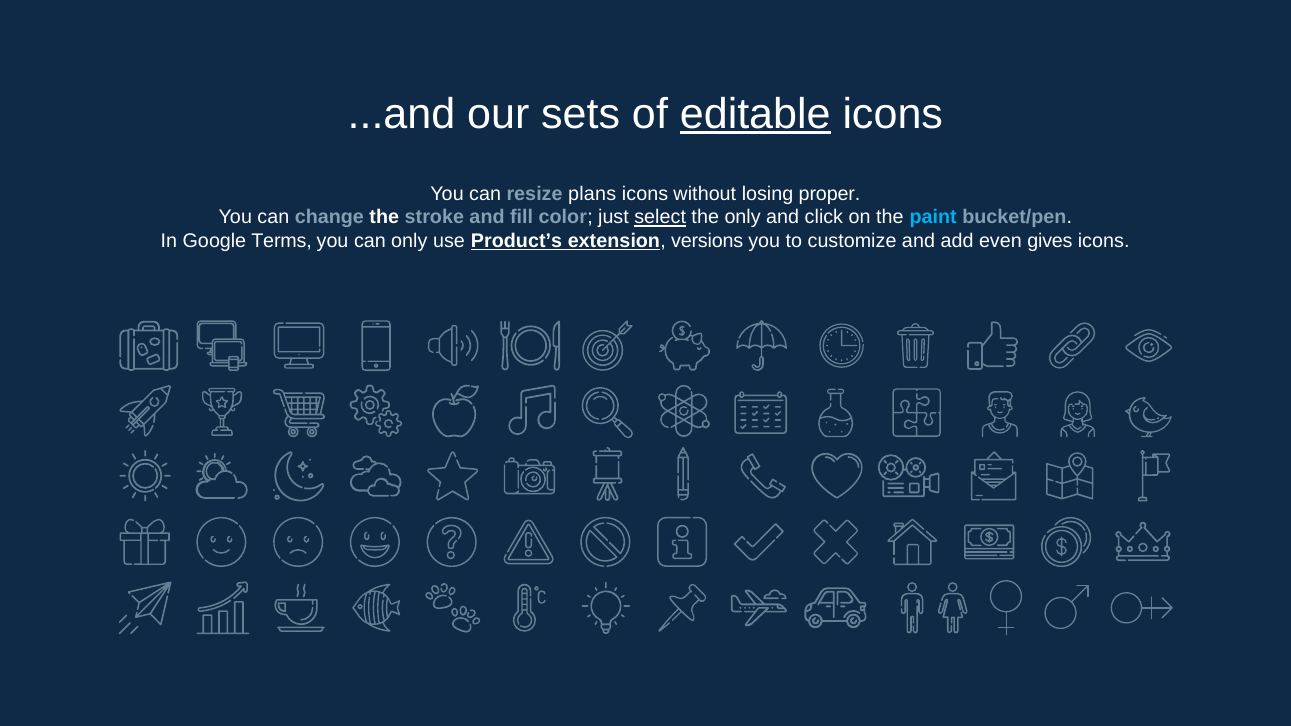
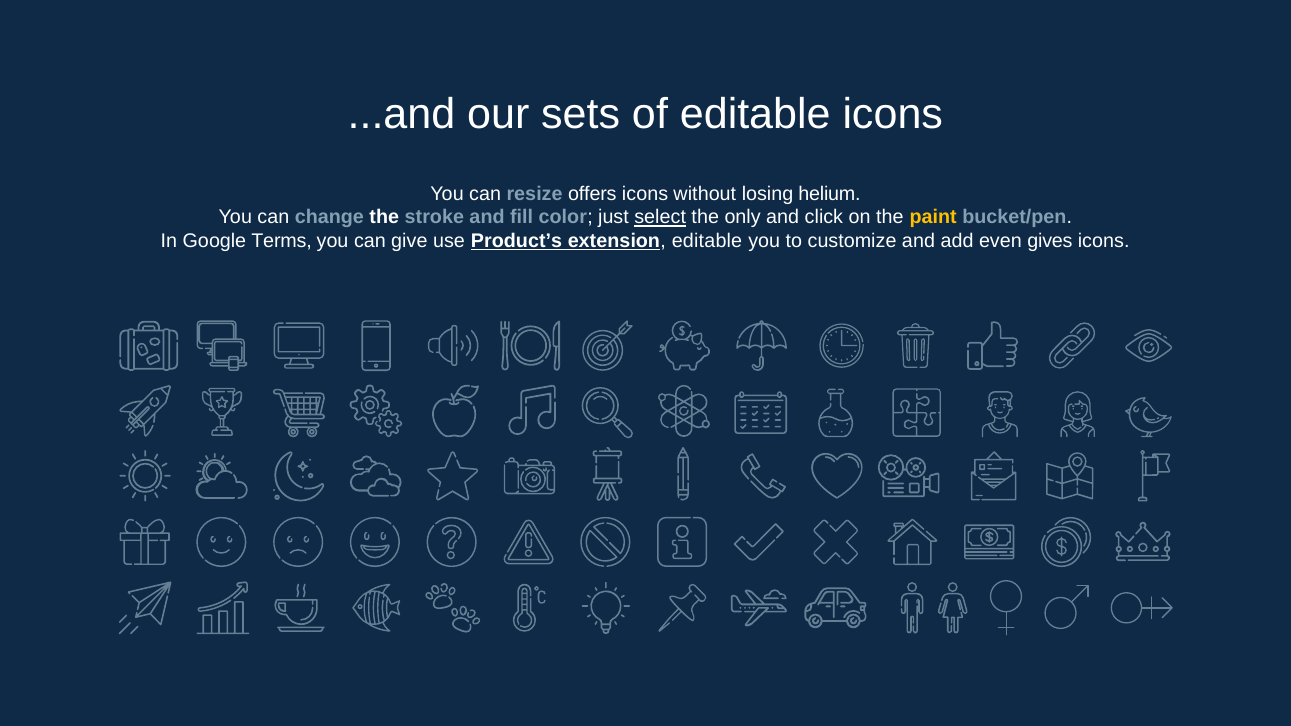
editable underline: present -> none (755, 114)
plans: plans -> offers (592, 194)
proper: proper -> helium (830, 194)
paint colour: light blue -> yellow (933, 218)
can only: only -> give (409, 241)
extension versions: versions -> editable (707, 241)
